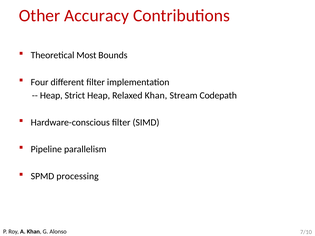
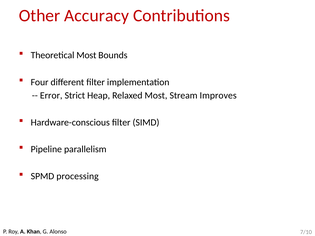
Heap: Heap -> Error (51, 96)
Relaxed Khan: Khan -> Most (156, 96)
Codepath: Codepath -> Improves (218, 96)
